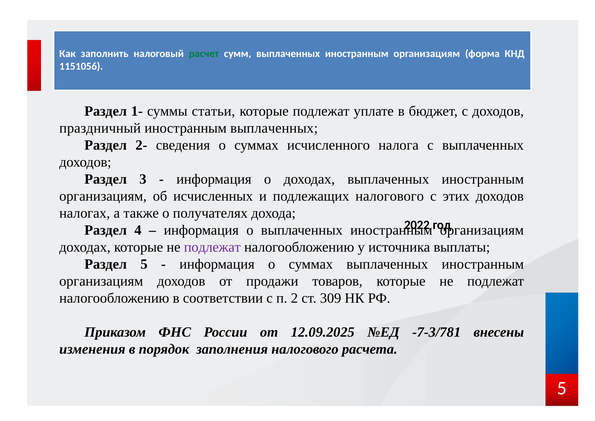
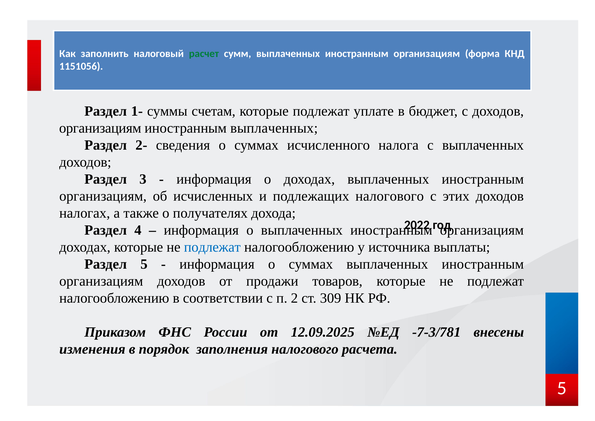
статьи: статьи -> счетам (214, 111)
праздничный: праздничный -> организациям (100, 128)
подлежат colour: purple -> blue (212, 247)
